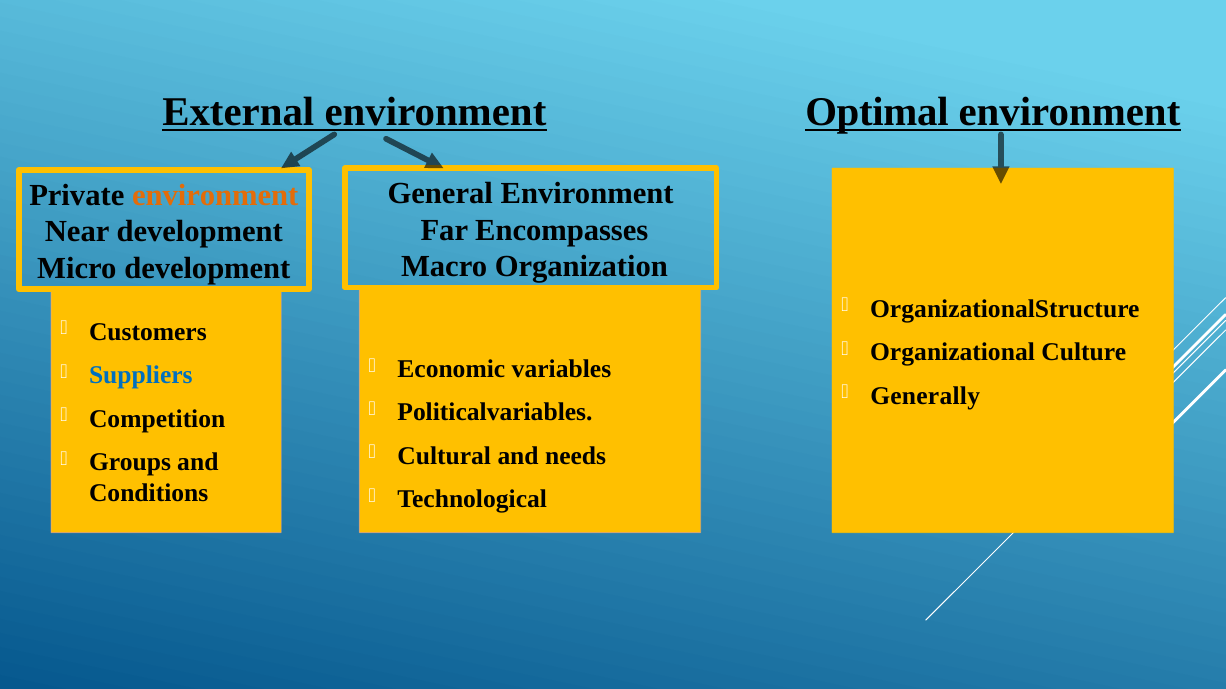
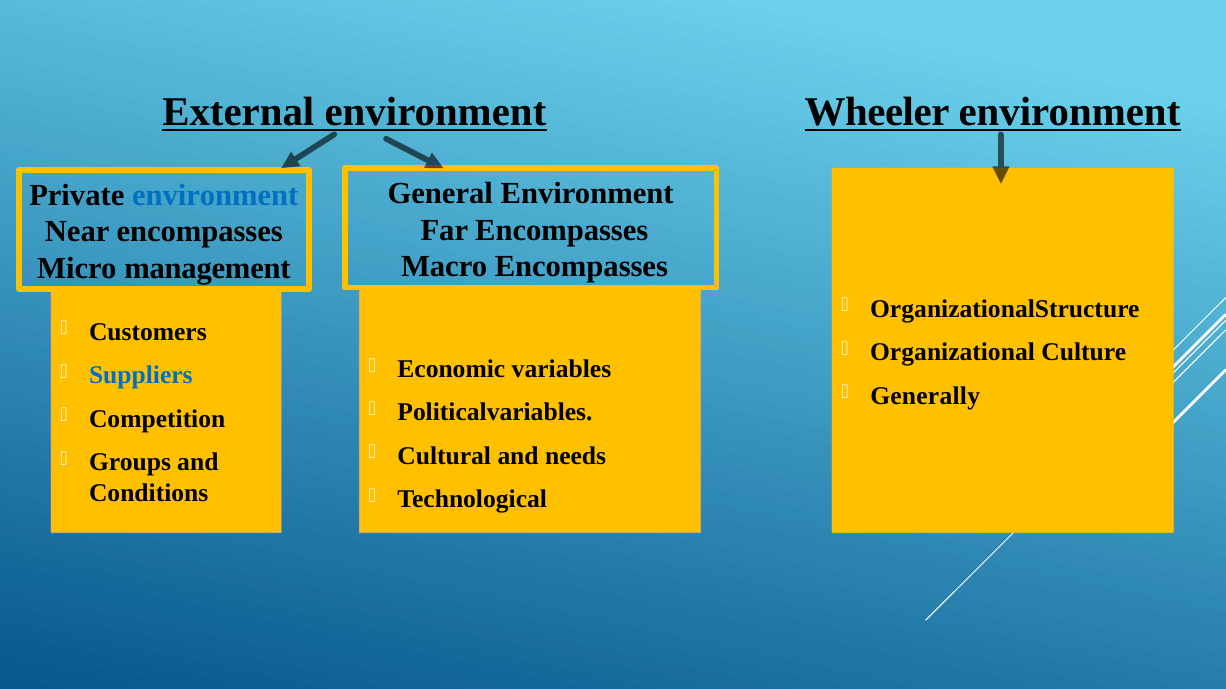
Optimal: Optimal -> Wheeler (877, 112)
environment colour: orange -> blue (215, 195)
Near development: development -> encompasses (200, 232)
Macro Organization: Organization -> Encompasses (581, 267)
Micro development: development -> management (207, 269)
